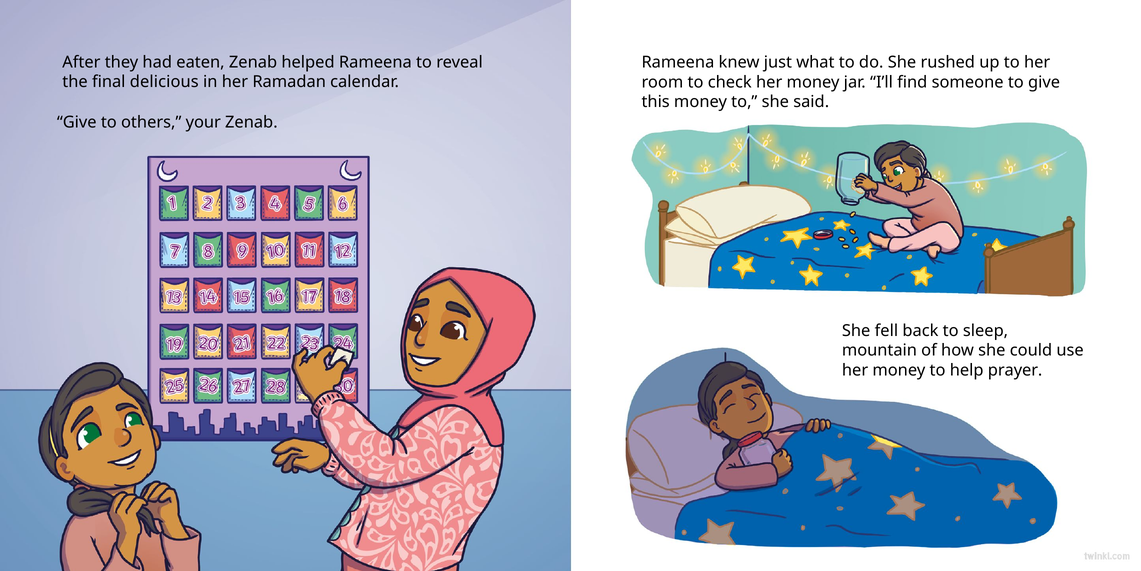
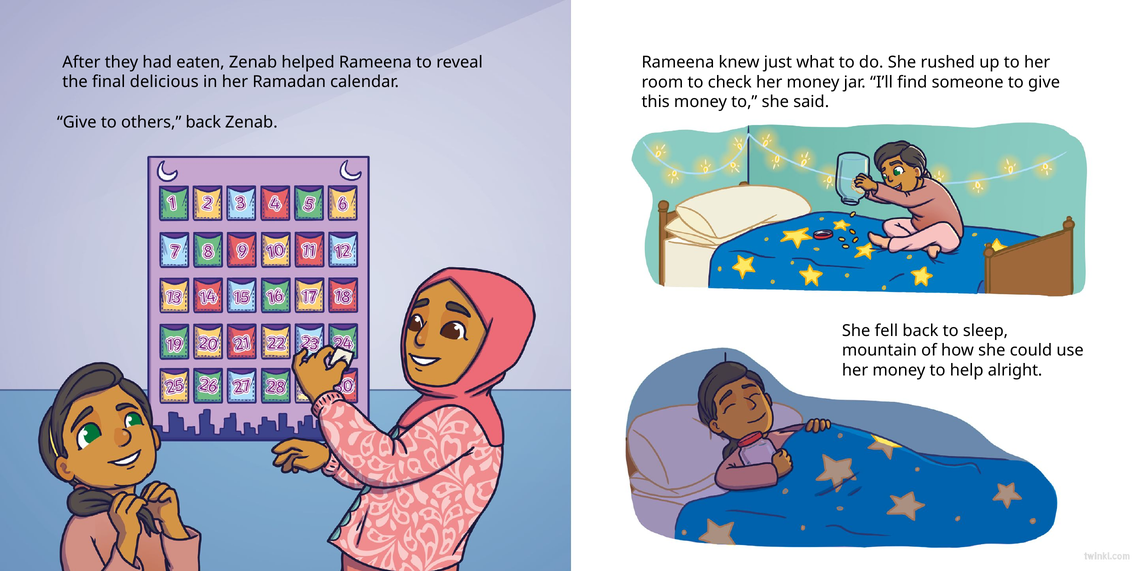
others your: your -> back (203, 122)
prayer: prayer -> alright (1015, 370)
